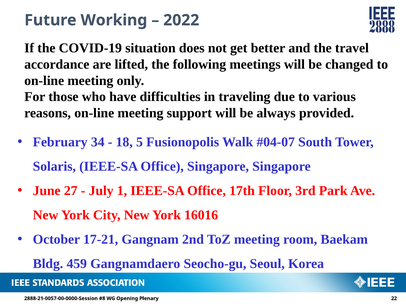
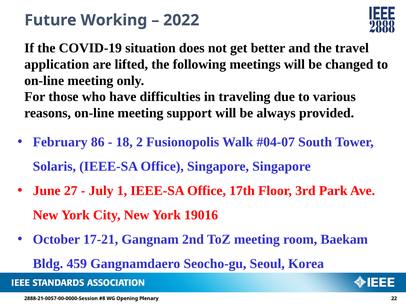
accordance: accordance -> application (57, 65)
34: 34 -> 86 (98, 142)
5: 5 -> 2 (139, 142)
16016: 16016 -> 19016 (201, 215)
